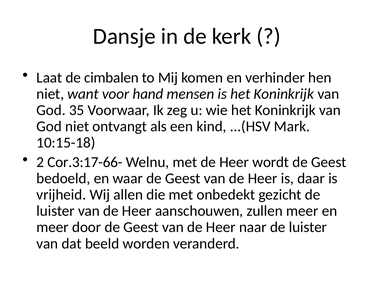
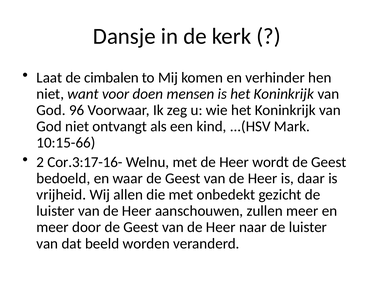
hand: hand -> doen (148, 94)
35: 35 -> 96 (77, 110)
10:15-18: 10:15-18 -> 10:15-66 (66, 142)
Cor.3:17-66-: Cor.3:17-66- -> Cor.3:17-16- (85, 162)
